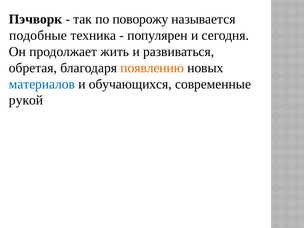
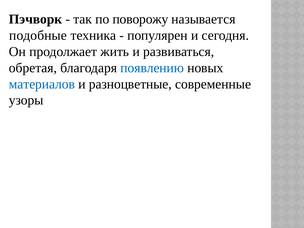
появлению colour: orange -> blue (152, 68)
обучающихся: обучающихся -> разноцветные (130, 84)
рукой: рукой -> узоры (26, 100)
